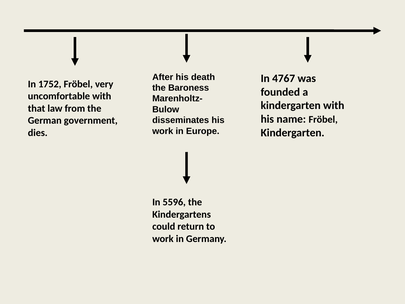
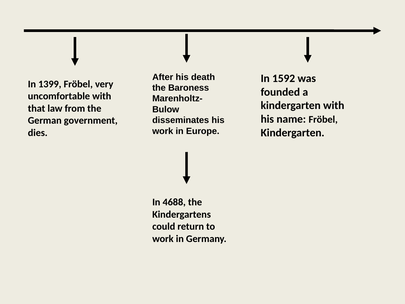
4767: 4767 -> 1592 (284, 79)
1752: 1752 -> 1399 (50, 84)
5596: 5596 -> 4688 (174, 202)
